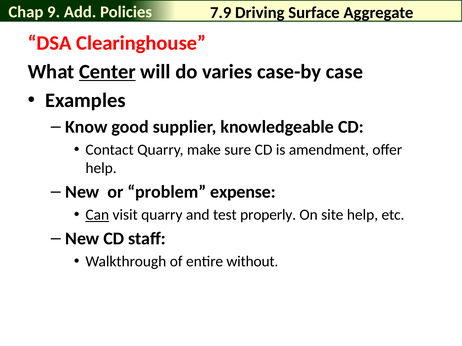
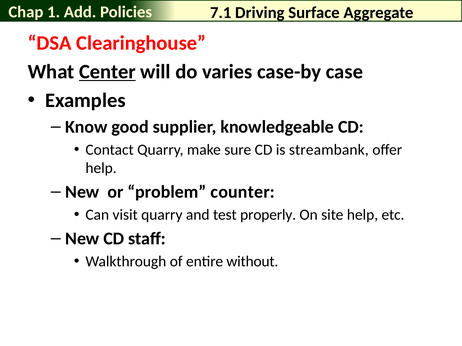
9: 9 -> 1 (54, 12)
7.9: 7.9 -> 7.1 (221, 13)
amendment: amendment -> streambank (329, 150)
expense: expense -> counter (243, 192)
Can underline: present -> none (97, 215)
